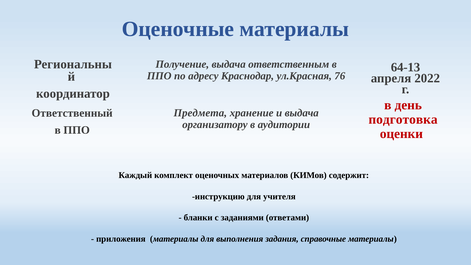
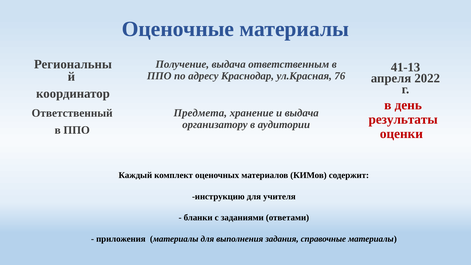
64-13: 64-13 -> 41-13 (406, 67)
подготовка: подготовка -> результаты (403, 119)
